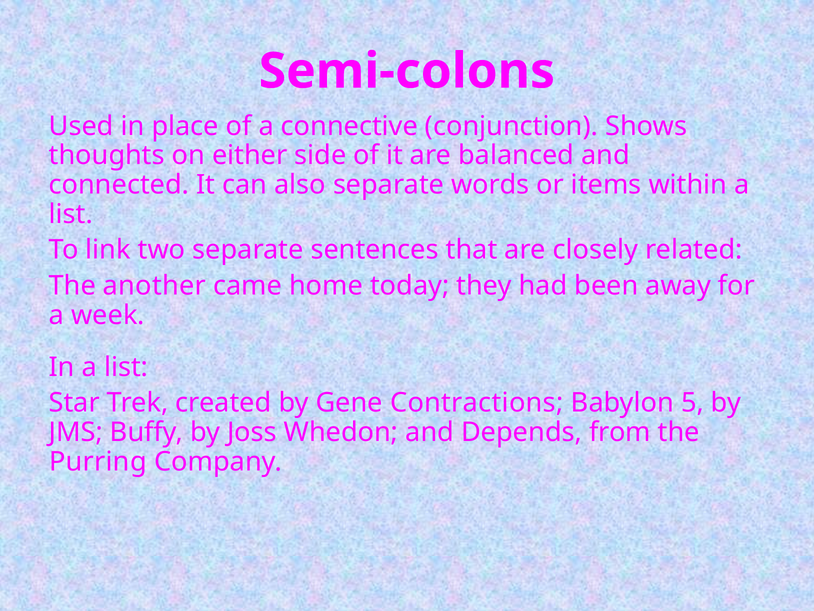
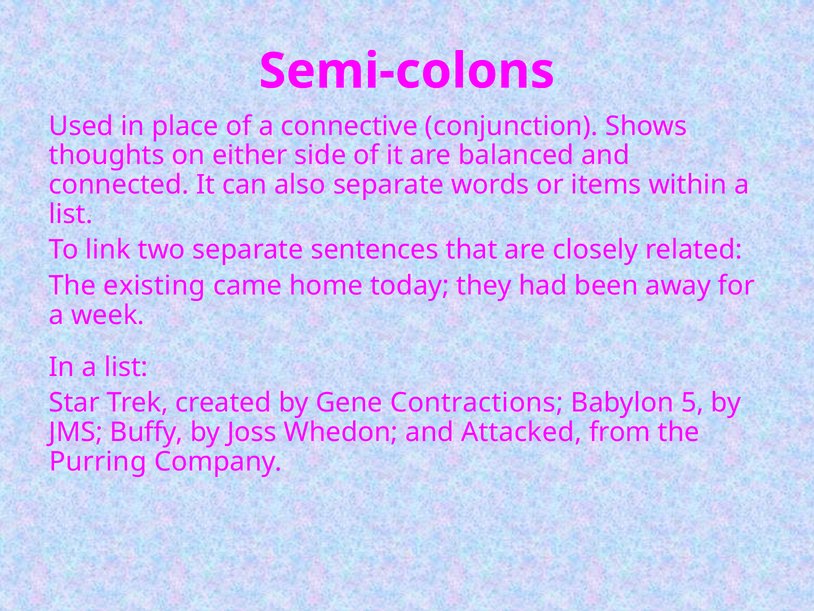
another: another -> existing (154, 286)
Depends: Depends -> Attacked (521, 432)
